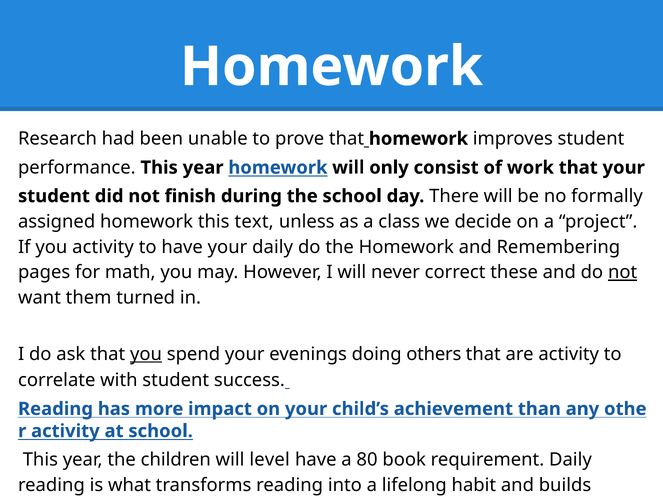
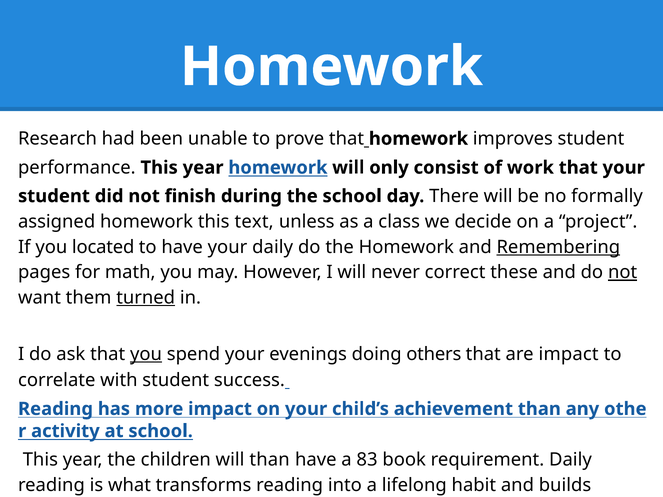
you activity: activity -> located (103, 247)
Remembering underline: none -> present (558, 247)
turned underline: none -> present (146, 298)
are activity: activity -> impact (569, 354)
will level: level -> than (270, 460)
80: 80 -> 83 (367, 460)
